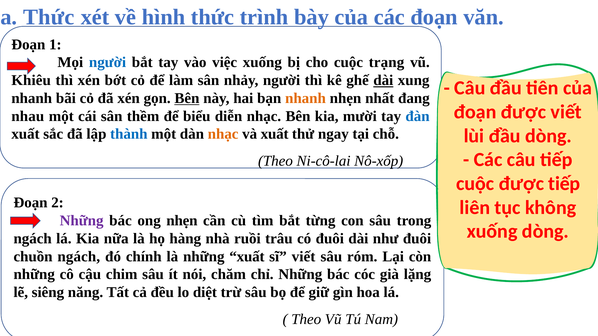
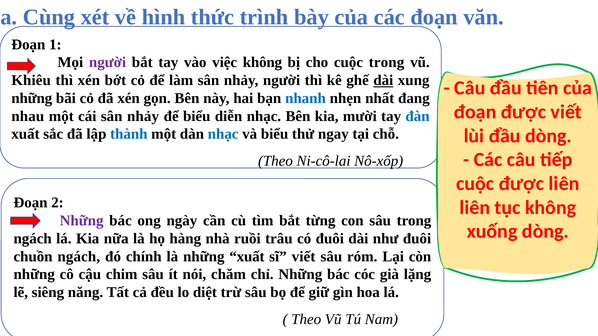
a Thức: Thức -> Cùng (49, 17)
người colour: blue -> purple (108, 62)
việc xuống: xuống -> không (262, 62)
cuộc trạng: trạng -> trong (387, 62)
nhanh: nhanh -> những (32, 98)
Bên underline: present -> none (187, 98)
nhanh colour: orange -> blue (305, 98)
cái sân thềm: thềm -> nhảy (143, 116)
nhạc colour: orange -> blue (223, 134)
và xuất: xuất -> biểu (275, 134)
được tiếp: tiếp -> liên (564, 184)
ong nhẹn: nhẹn -> ngày (182, 221)
